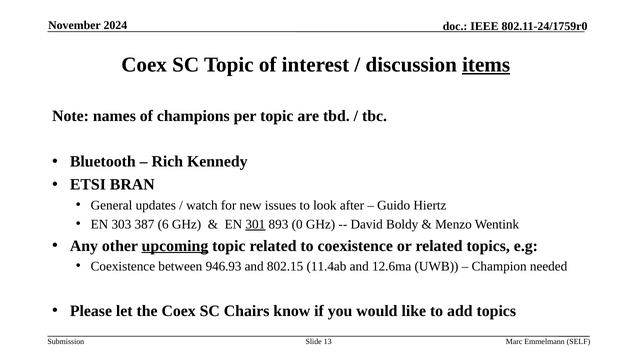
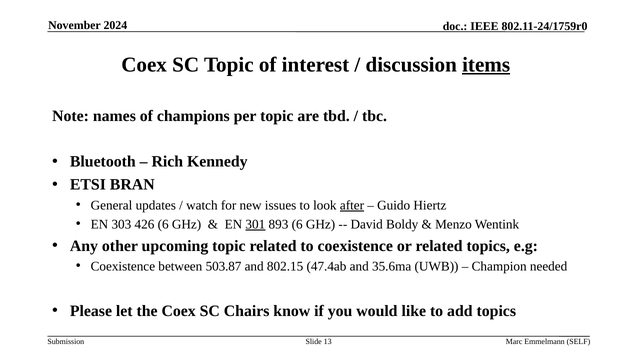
after underline: none -> present (352, 205)
387: 387 -> 426 (144, 224)
893 0: 0 -> 6 (297, 224)
upcoming underline: present -> none (175, 246)
946.93: 946.93 -> 503.87 (224, 266)
11.4ab: 11.4ab -> 47.4ab (326, 266)
12.6ma: 12.6ma -> 35.6ma (392, 266)
